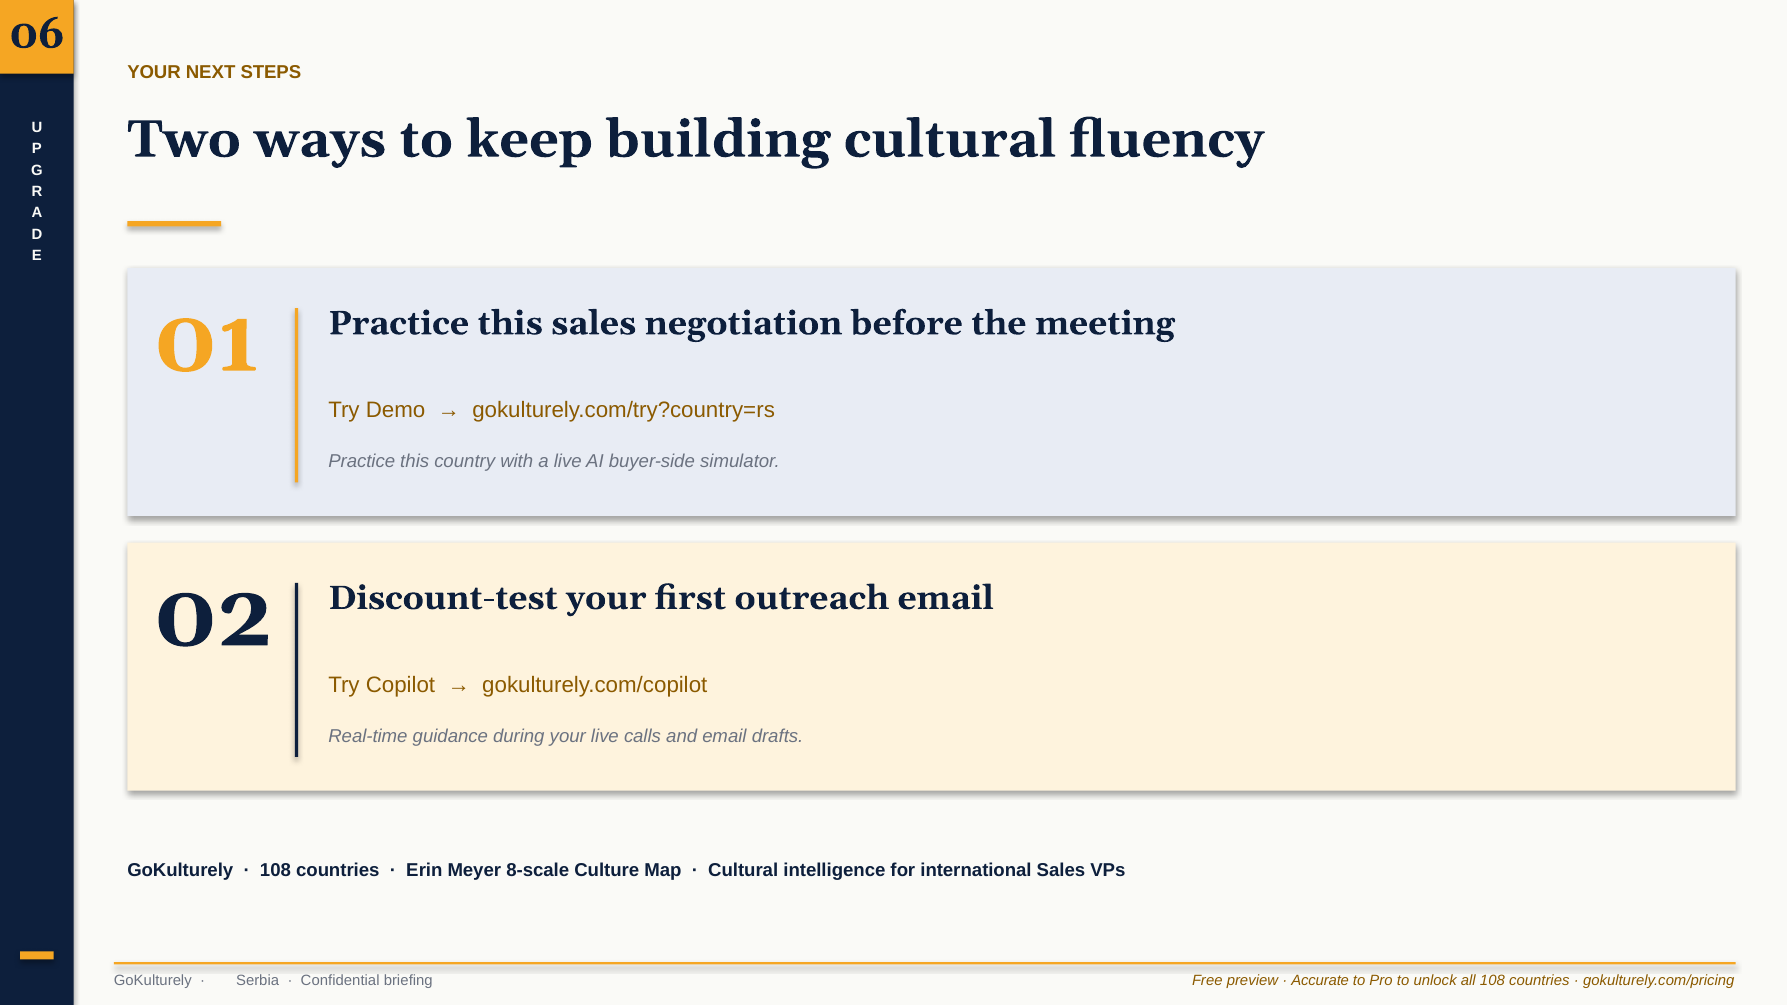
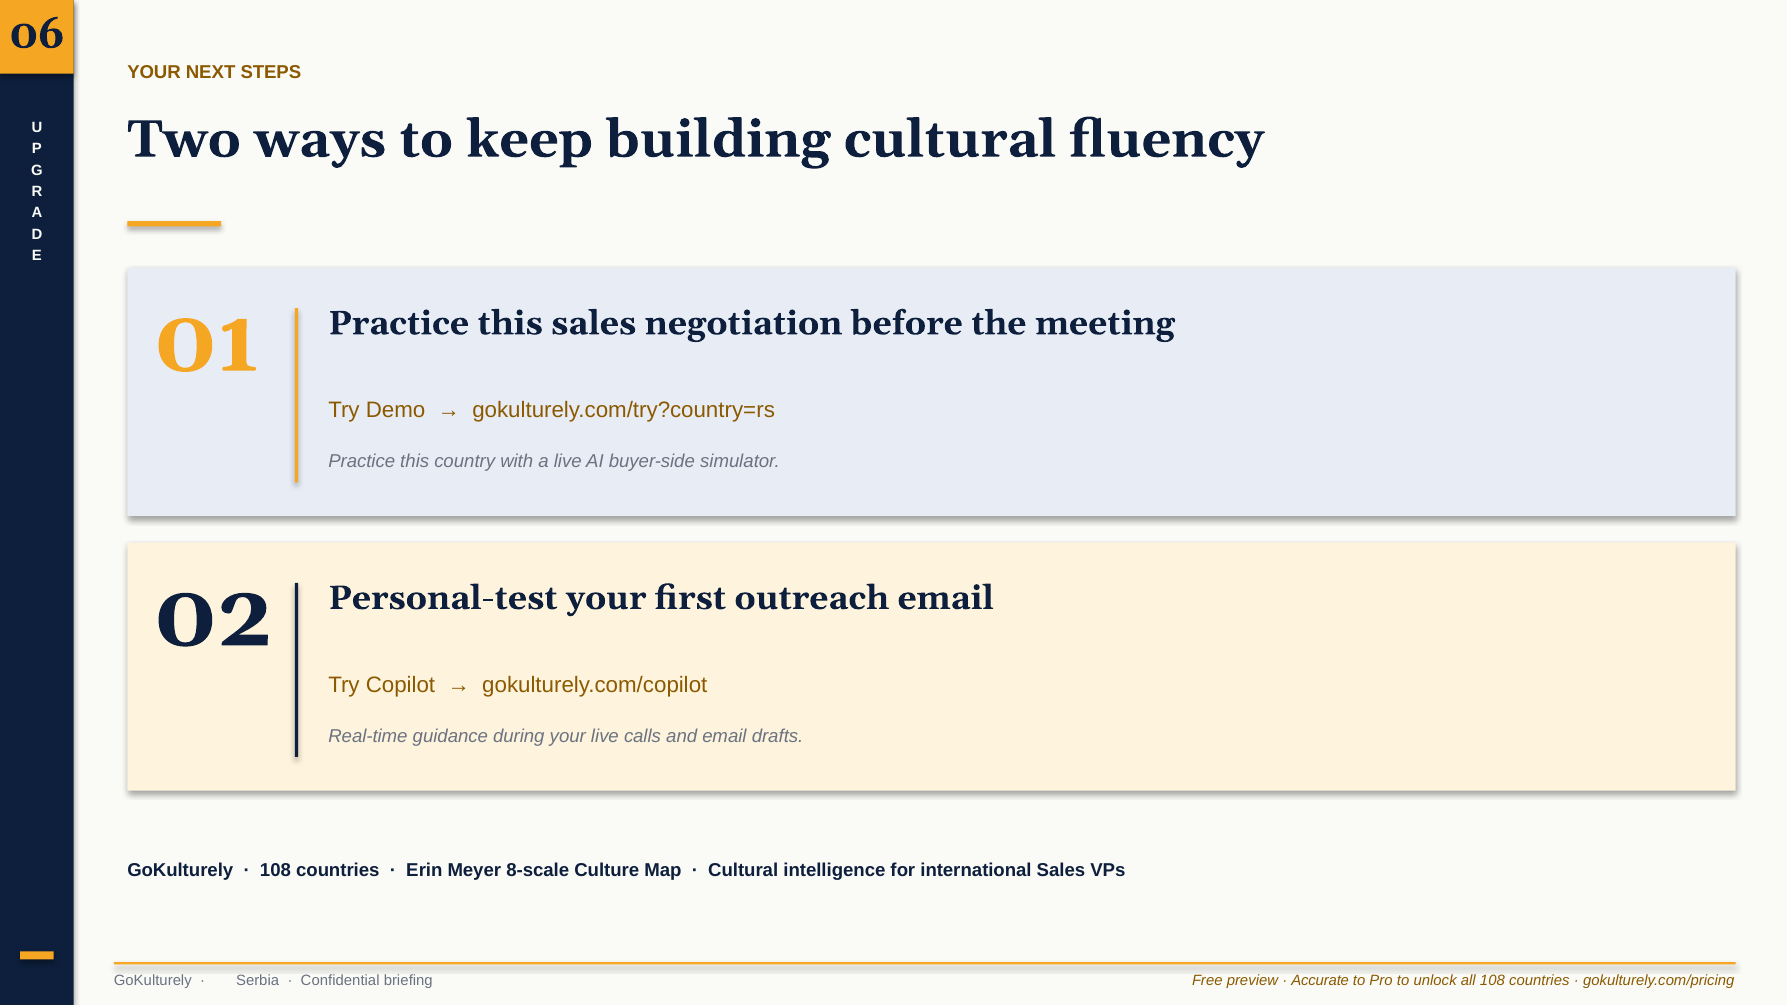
Discount-test: Discount-test -> Personal-test (443, 598)
